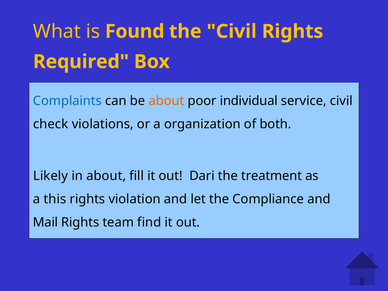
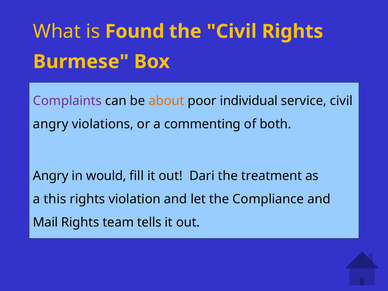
Required: Required -> Burmese (81, 62)
Complaints colour: blue -> purple (67, 101)
check: check -> angry (51, 124)
organization: organization -> commenting (202, 124)
Likely: Likely -> Angry (51, 176)
in about: about -> would (106, 176)
find: find -> tells (149, 222)
